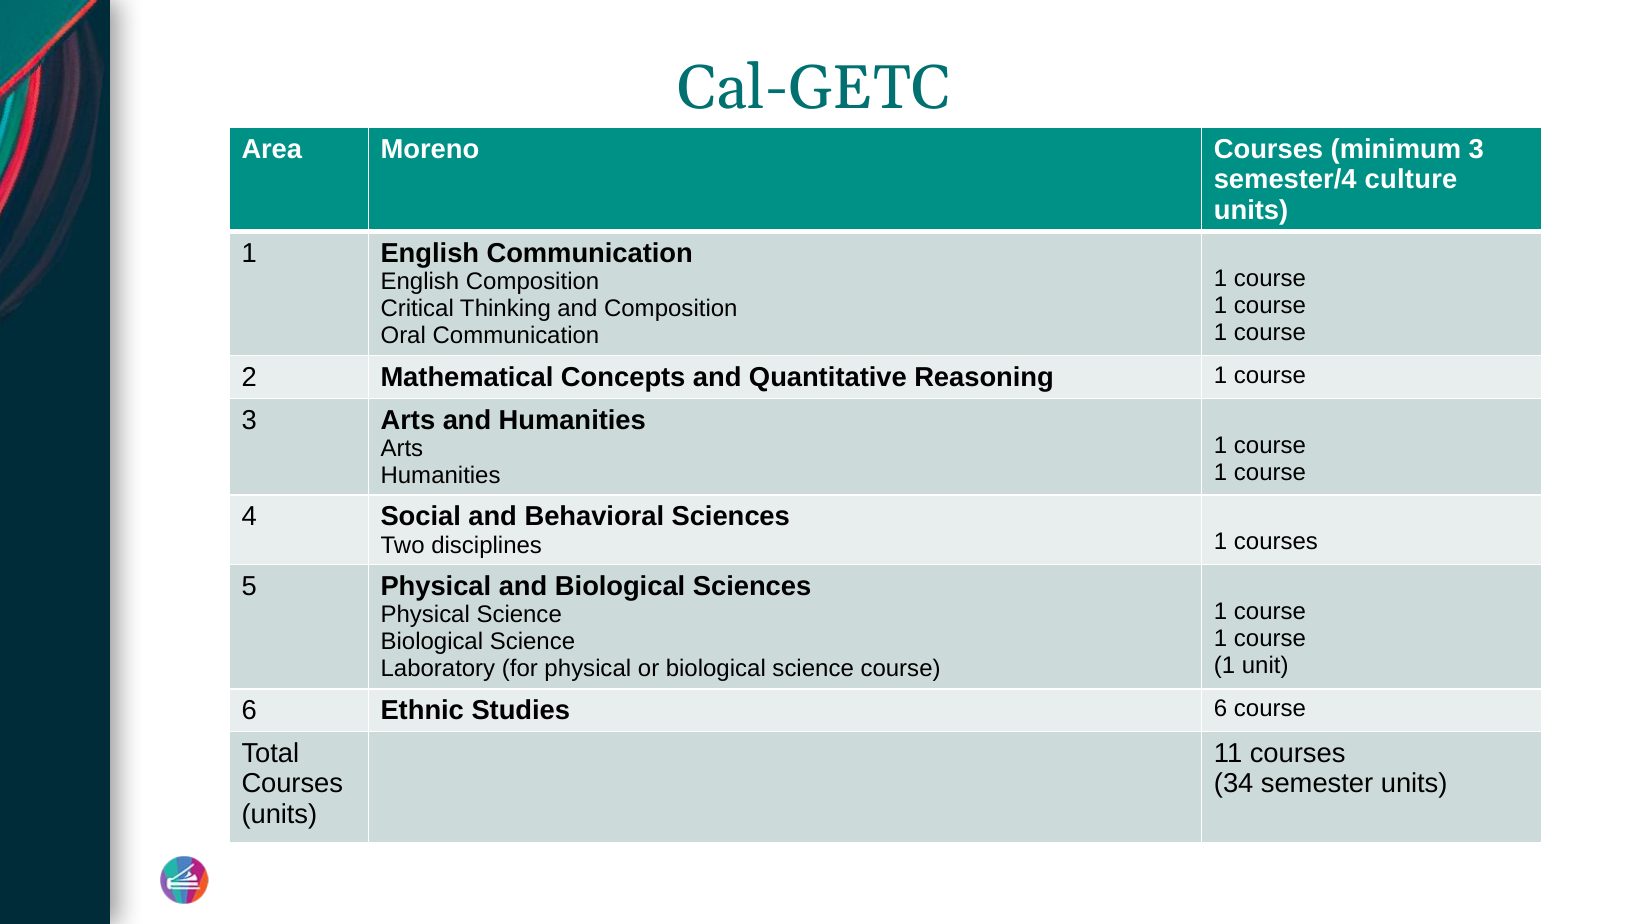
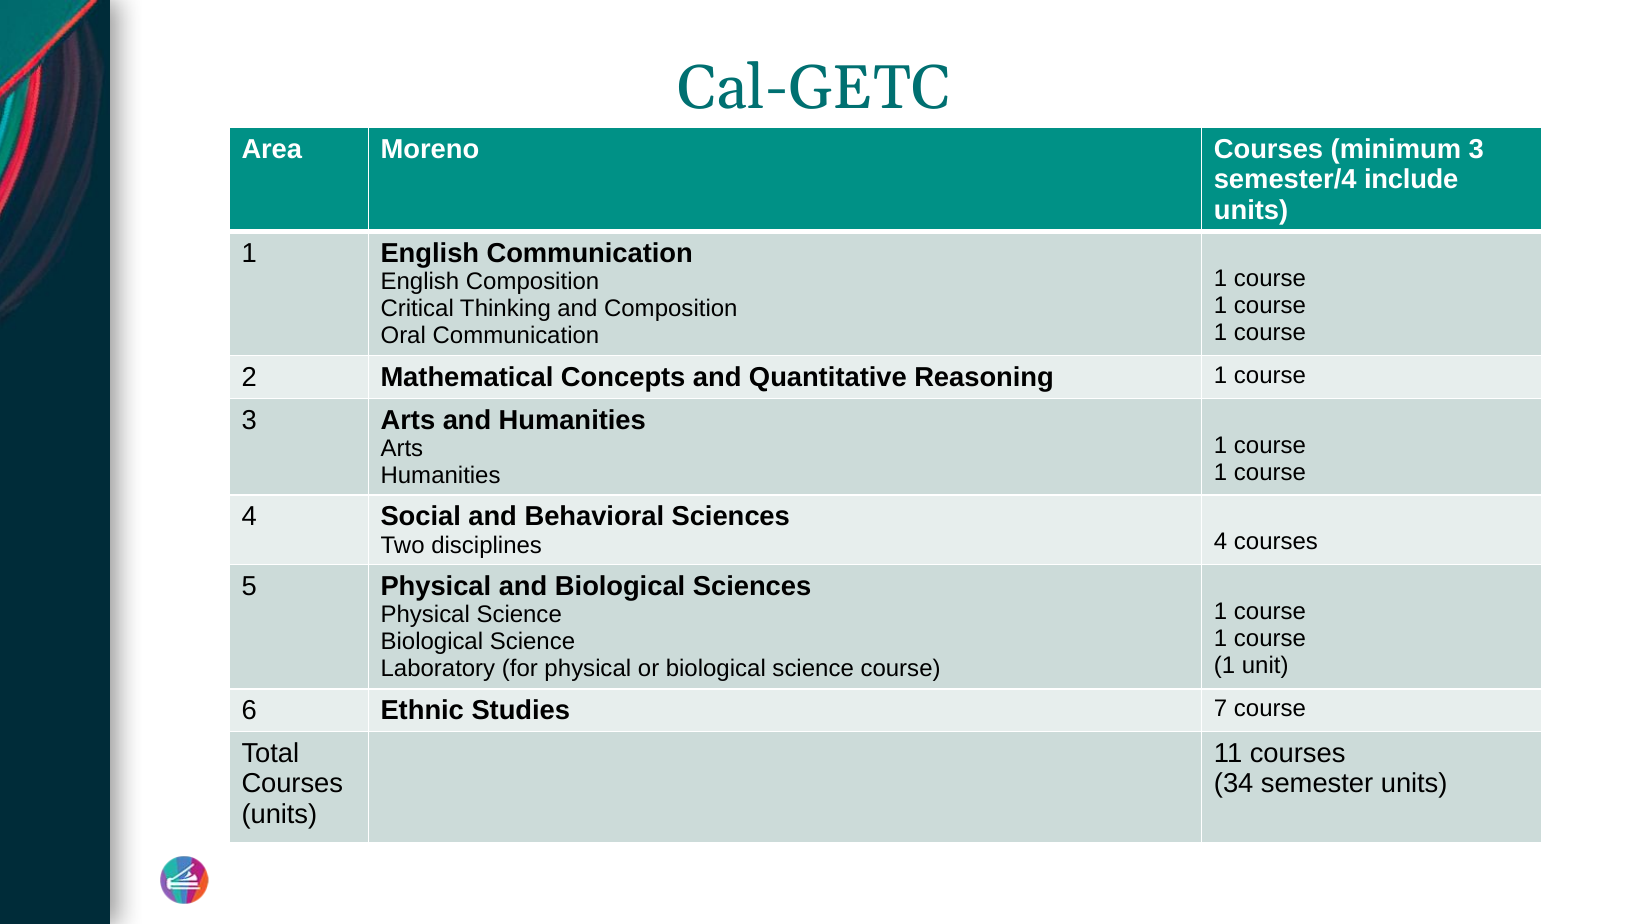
culture: culture -> include (1411, 180)
disciplines 1: 1 -> 4 (1221, 542)
Studies 6: 6 -> 7 (1221, 709)
